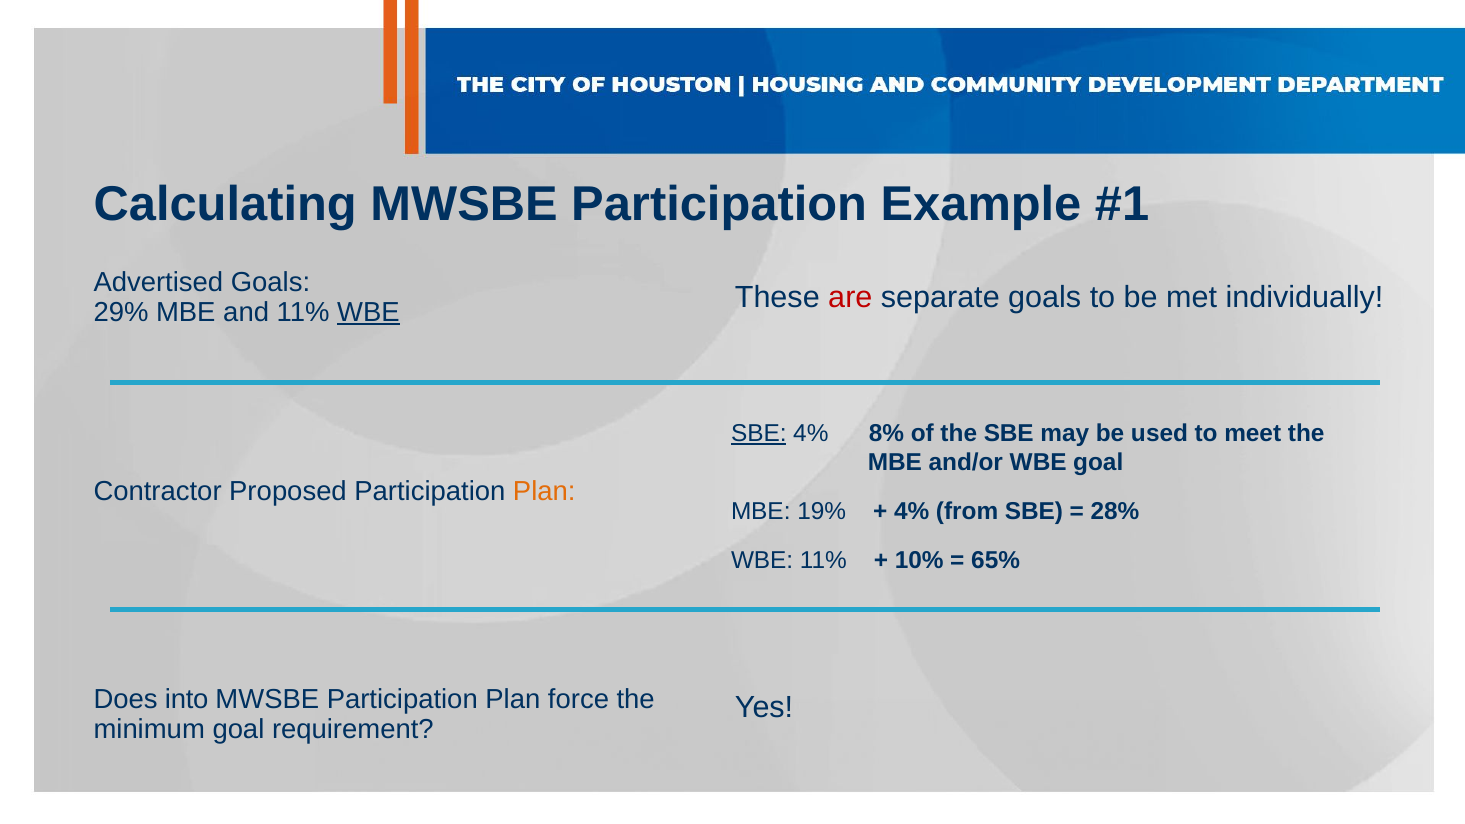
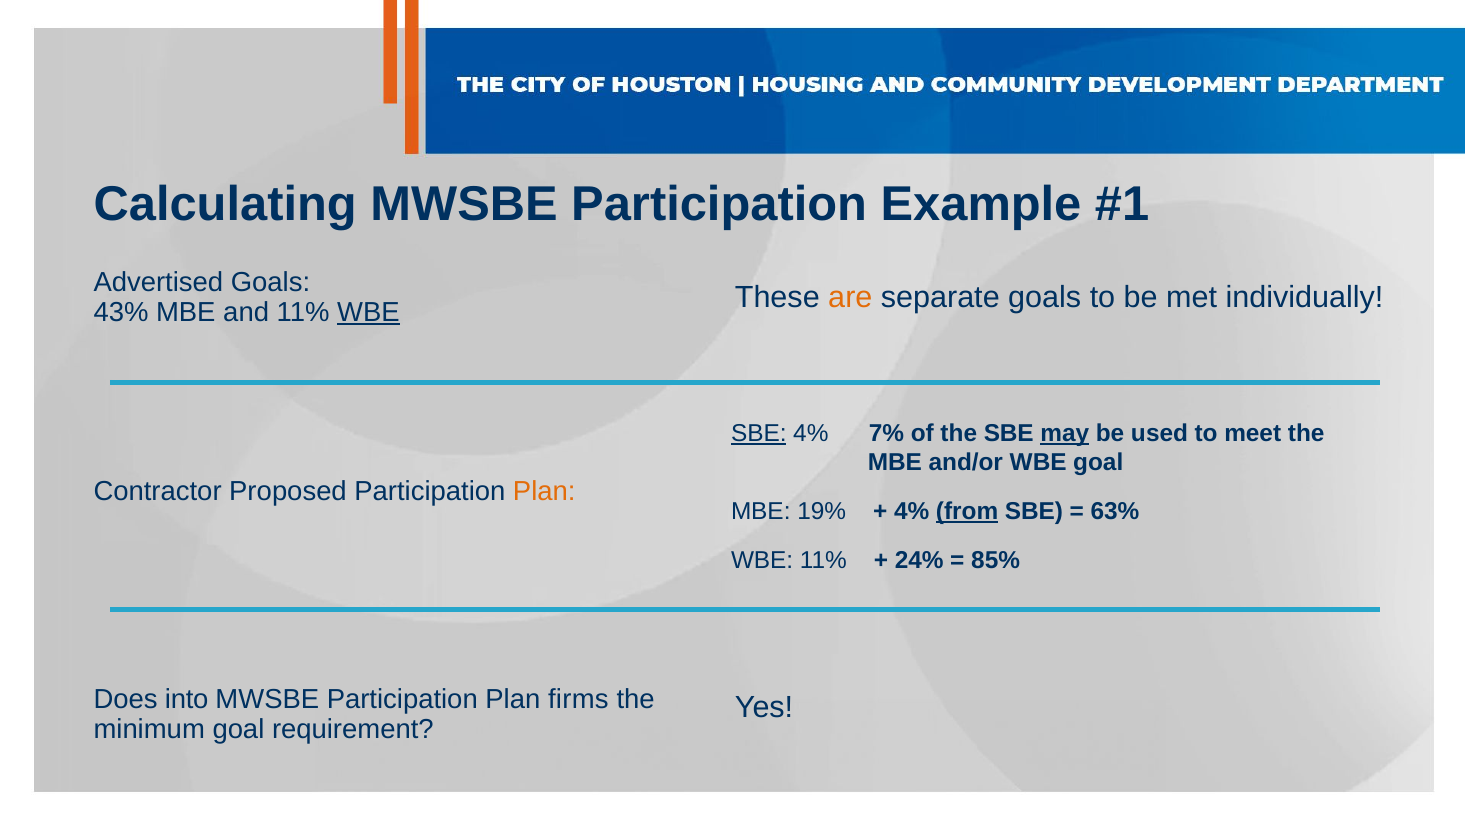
are colour: red -> orange (850, 297)
29%: 29% -> 43% (121, 313)
8%: 8% -> 7% (887, 433)
may underline: none -> present (1065, 433)
from underline: none -> present (967, 512)
28%: 28% -> 63% (1115, 512)
10%: 10% -> 24% (919, 560)
65%: 65% -> 85% (996, 560)
force: force -> firms (578, 700)
